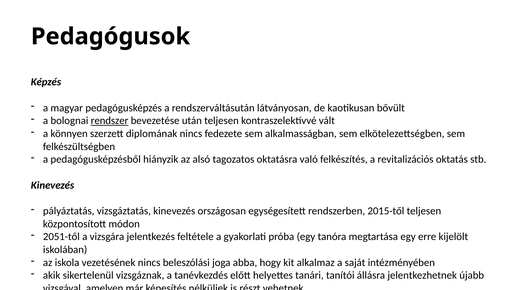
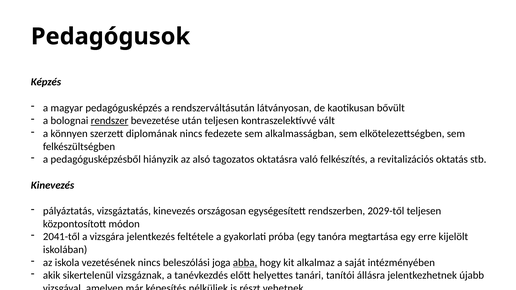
2015-től: 2015-től -> 2029-től (386, 211)
2051-től: 2051-től -> 2041-től (61, 237)
abba underline: none -> present (245, 263)
